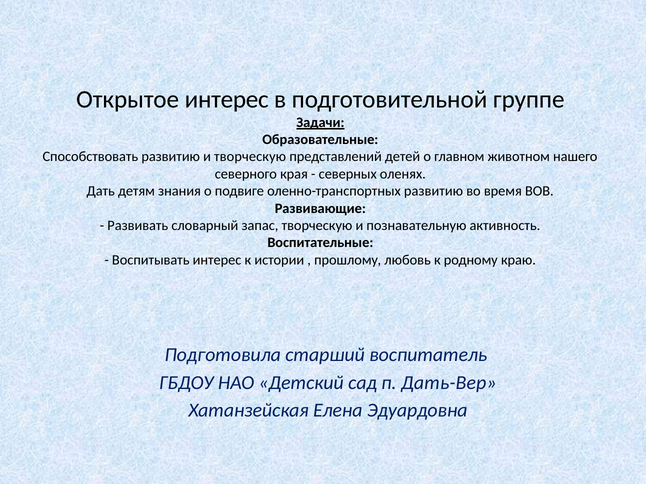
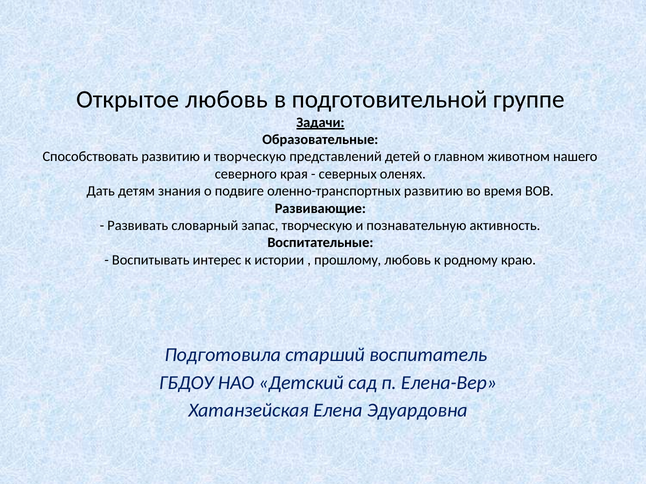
Открытое интерес: интерес -> любовь (226, 99)
Дать-Вер: Дать-Вер -> Елена-Вер (449, 383)
